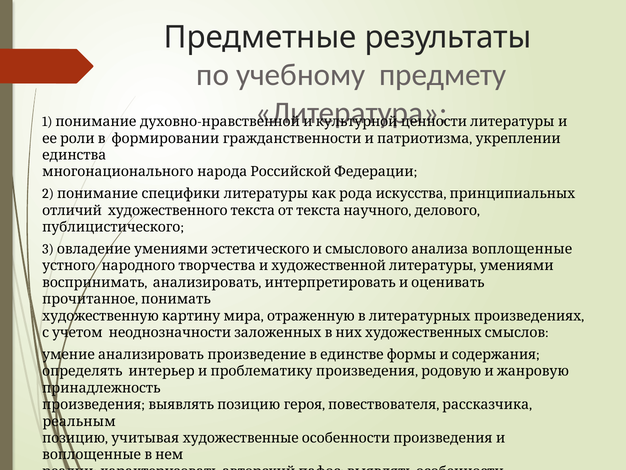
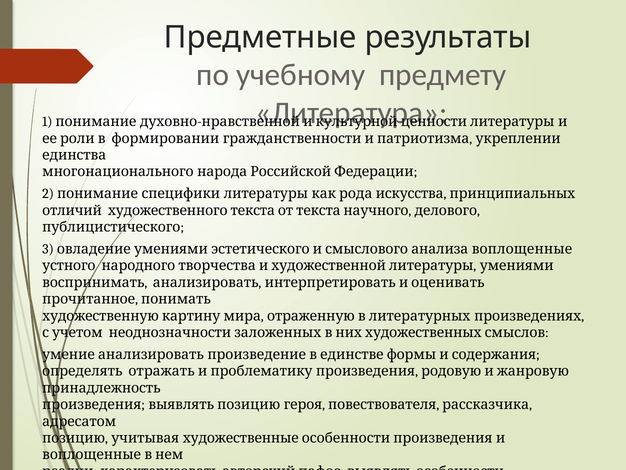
интерьер: интерьер -> отражать (162, 371)
реальным: реальным -> адресатом (79, 421)
